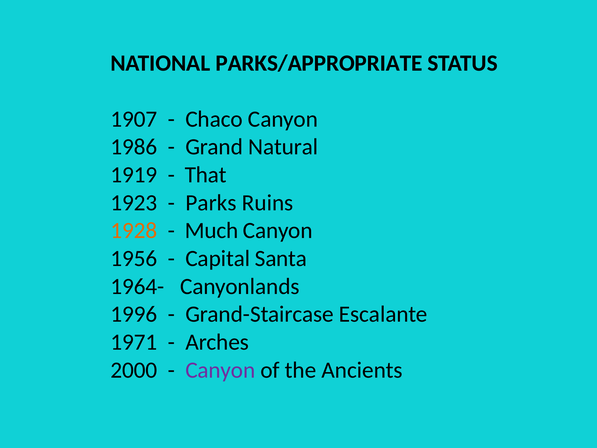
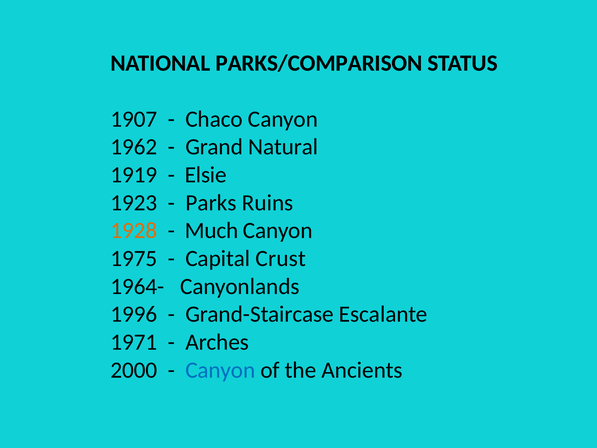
PARKS/APPROPRIATE: PARKS/APPROPRIATE -> PARKS/COMPARISON (319, 63)
1986: 1986 -> 1962 (134, 147)
That: That -> Elsie (206, 175)
1956: 1956 -> 1975 (134, 258)
Santa: Santa -> Crust (281, 258)
Canyon colour: purple -> blue (220, 370)
